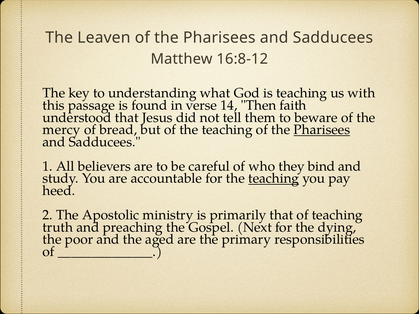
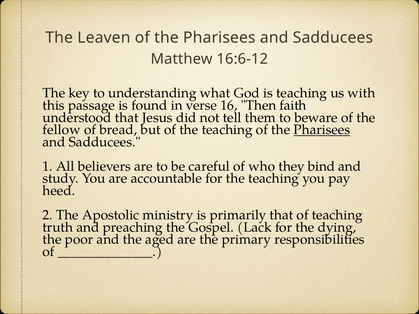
16:8-12: 16:8-12 -> 16:6-12 (242, 59)
14: 14 -> 16 (229, 105)
mercy: mercy -> fellow (62, 130)
teaching underline: present -> none (274, 179)
Next: Next -> Lack (255, 227)
